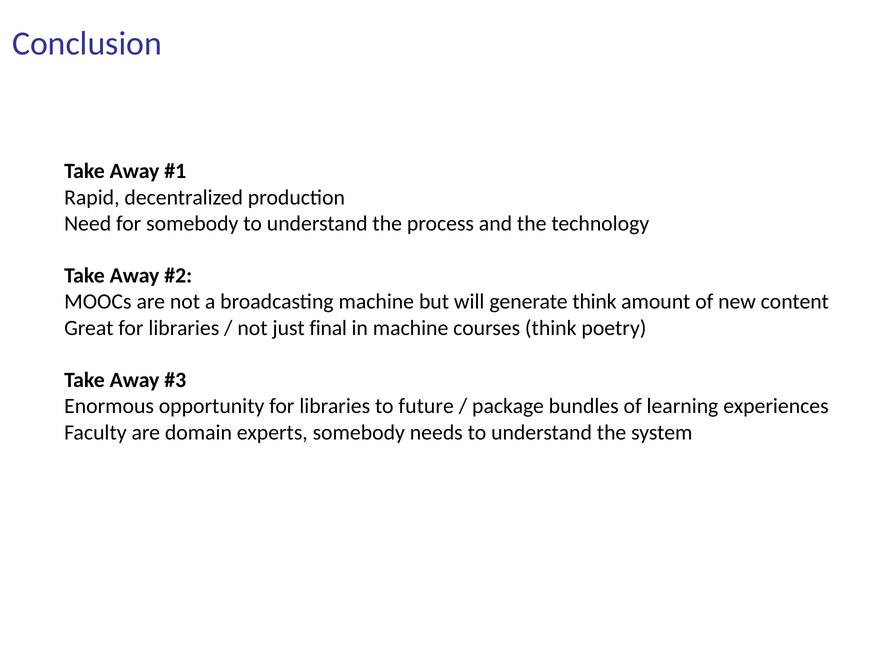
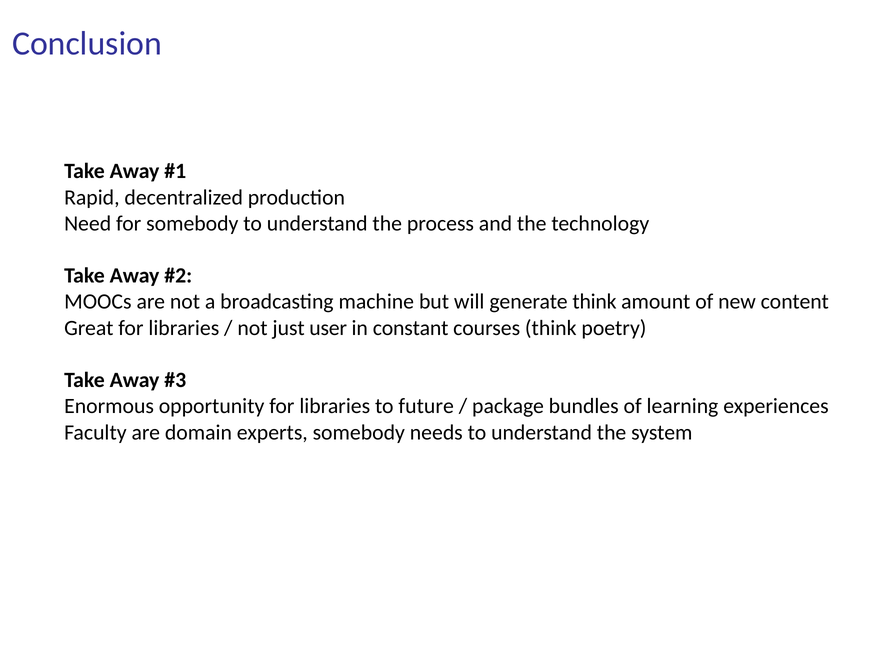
final: final -> user (328, 328)
in machine: machine -> constant (411, 328)
